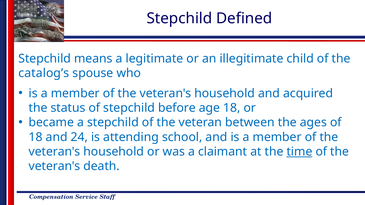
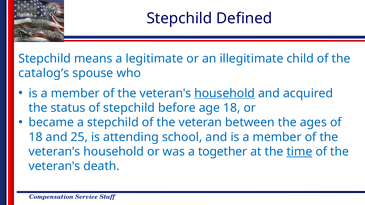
household underline: none -> present (225, 93)
24: 24 -> 25 (79, 137)
claimant: claimant -> together (223, 152)
